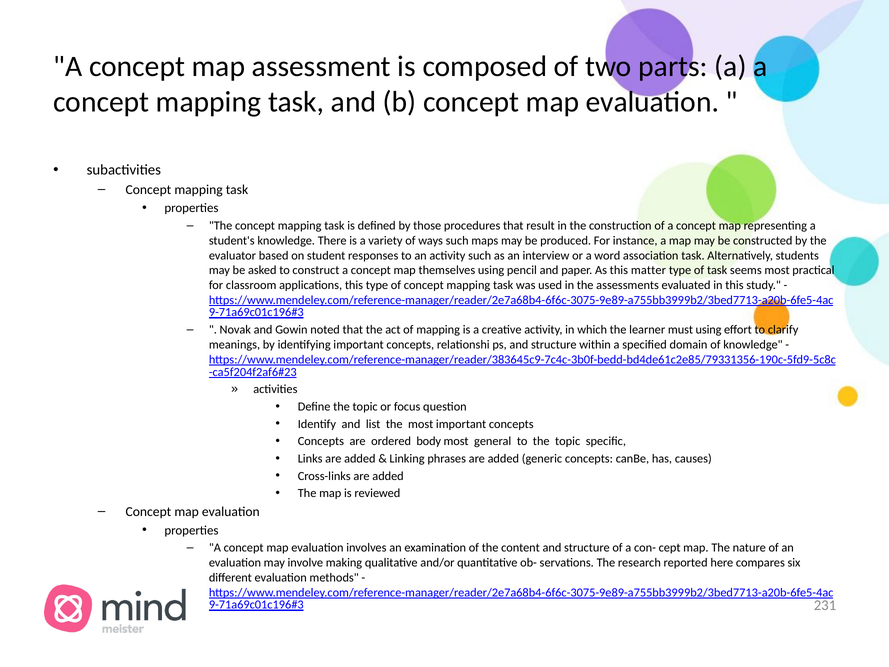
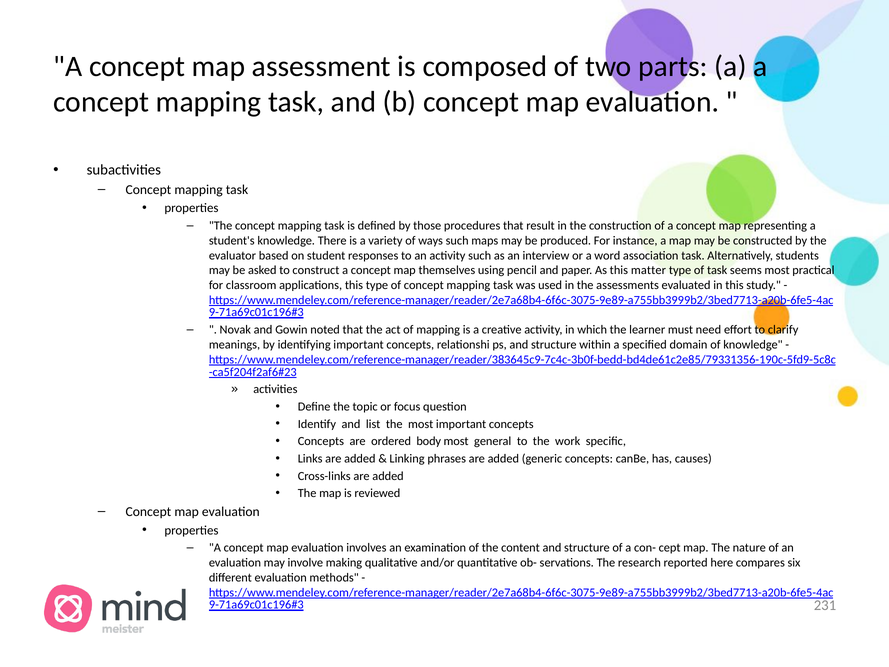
must using: using -> need (708, 330)
to the topic: topic -> work (568, 441)
